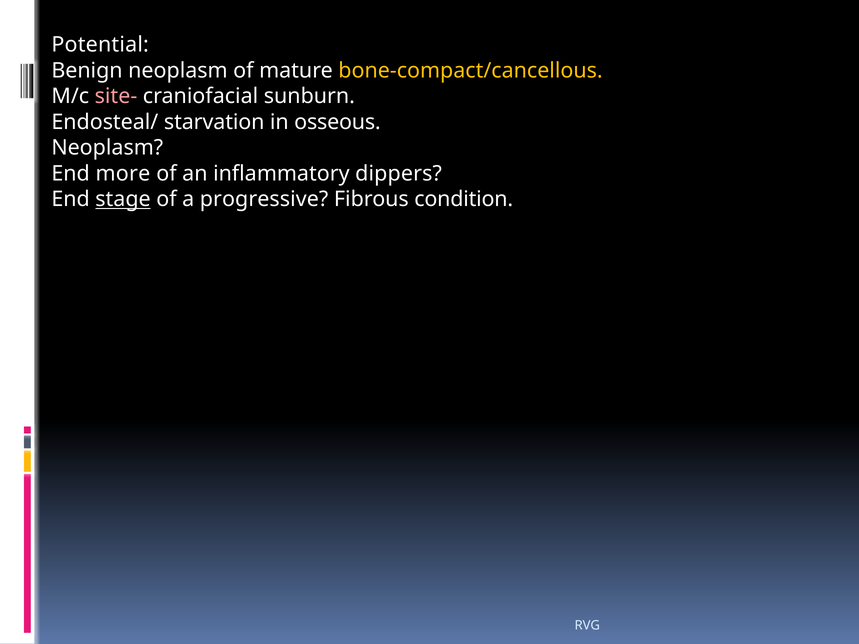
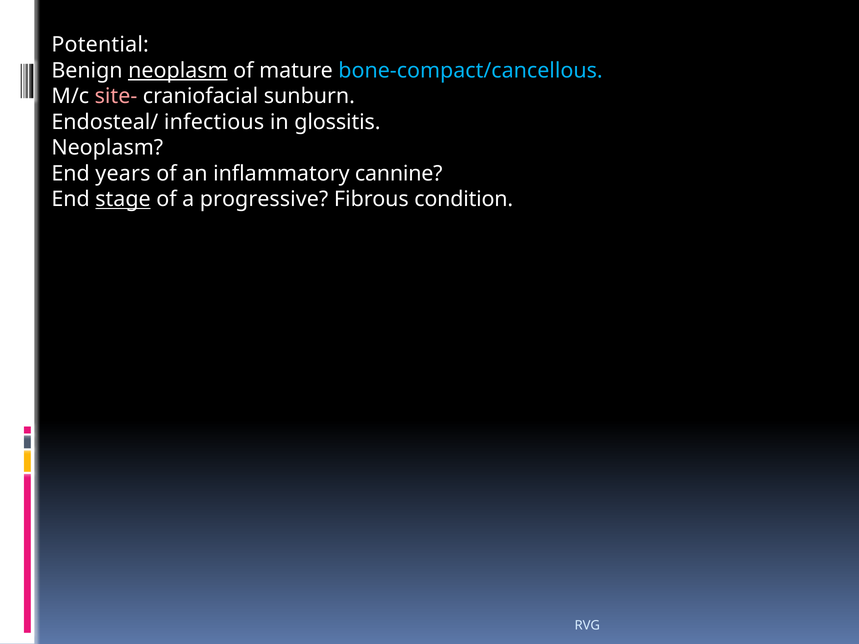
neoplasm underline: none -> present (178, 70)
bone-compact/cancellous colour: yellow -> light blue (471, 70)
starvation: starvation -> infectious (214, 122)
osseous: osseous -> glossitis (337, 122)
more: more -> years (123, 174)
dippers: dippers -> cannine (399, 174)
